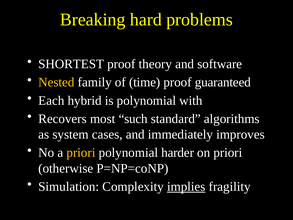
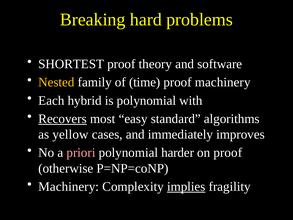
proof guaranteed: guaranteed -> machinery (223, 82)
Recovers underline: none -> present (63, 119)
such: such -> easy (133, 119)
system: system -> yellow (70, 134)
priori colour: yellow -> pink (81, 152)
on priori: priori -> proof (228, 152)
Simulation: Simulation -> Machinery (69, 186)
